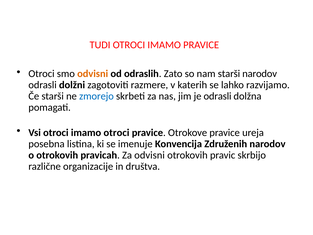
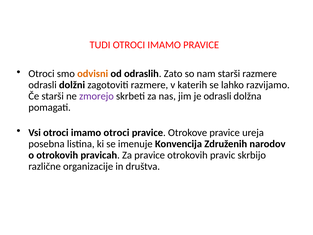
starši narodov: narodov -> razmere (260, 74)
zmorejo colour: blue -> purple (96, 96)
Za odvisni: odvisni -> pravice (150, 155)
